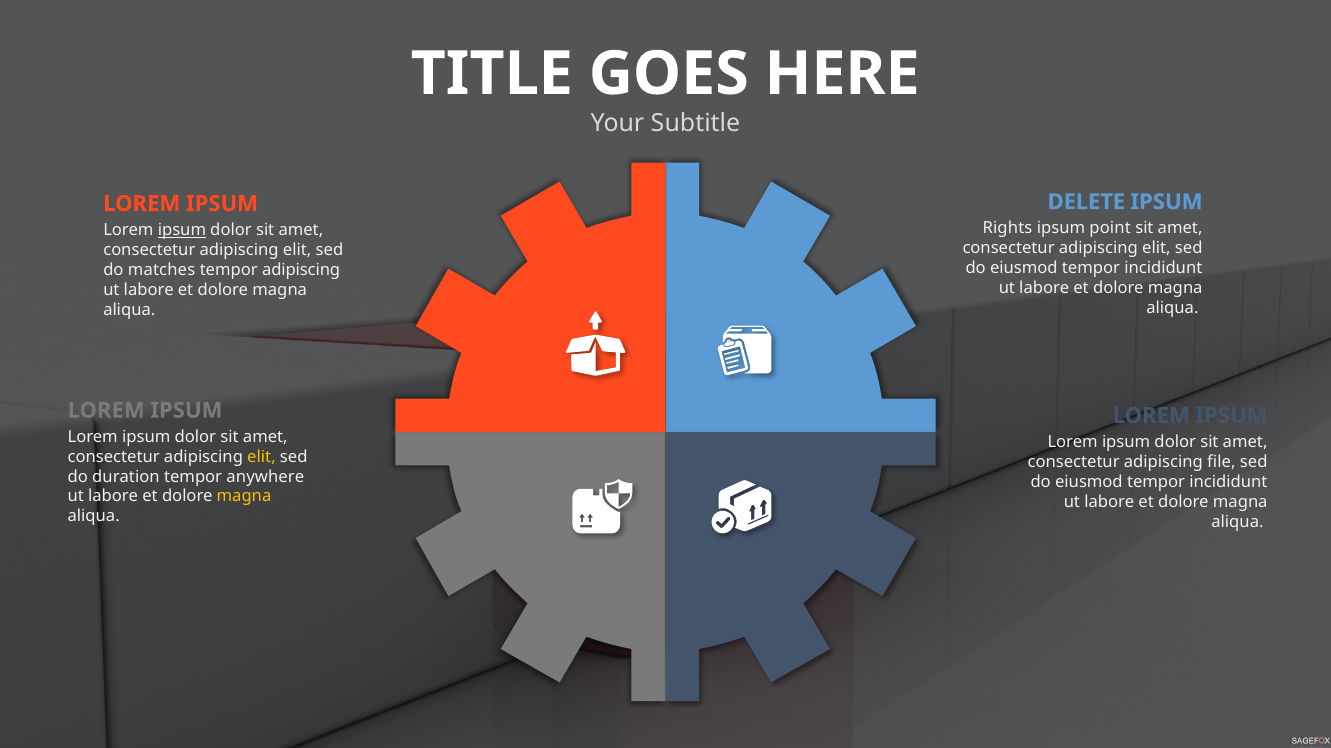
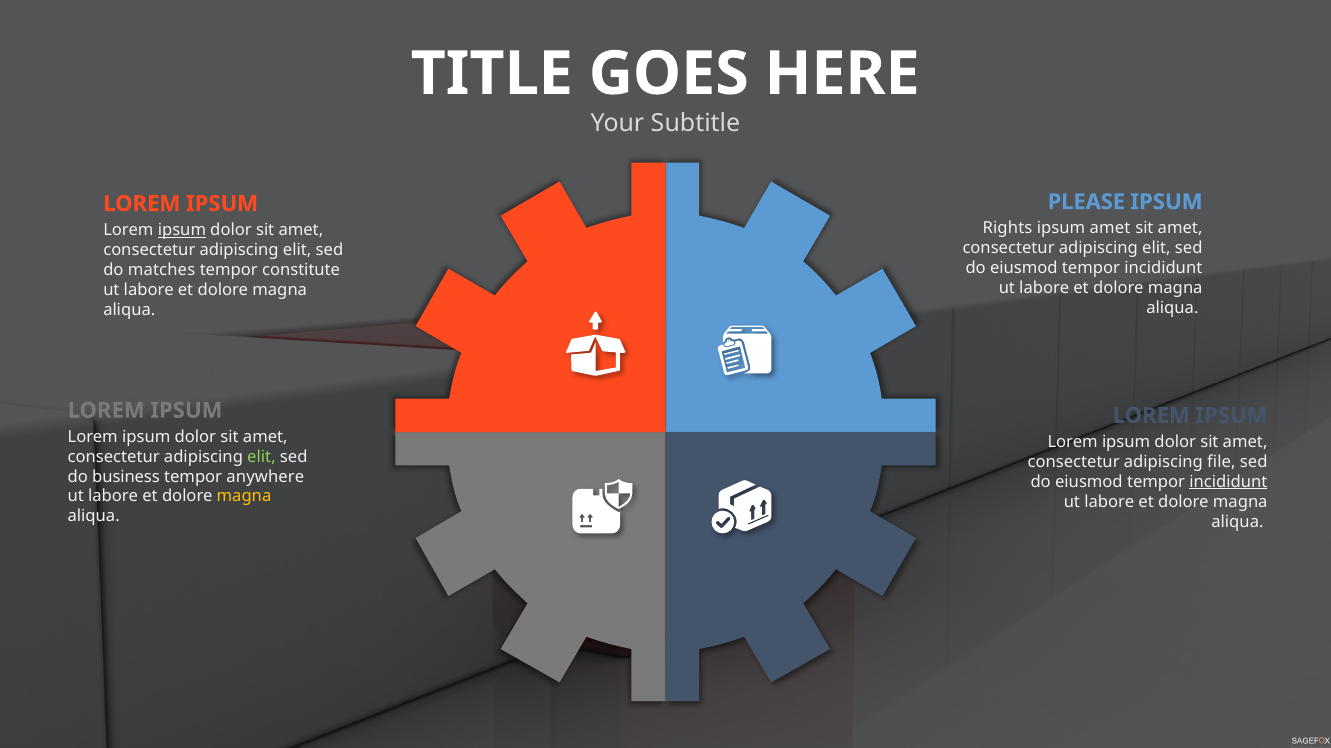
DELETE: DELETE -> PLEASE (1086, 202)
ipsum point: point -> amet (1110, 228)
tempor adipiscing: adipiscing -> constitute (301, 270)
elit colour: yellow -> light green (261, 457)
duration: duration -> business (126, 477)
incididunt underline: none -> present (1228, 482)
